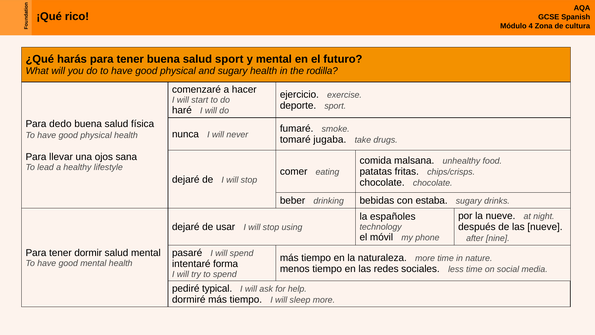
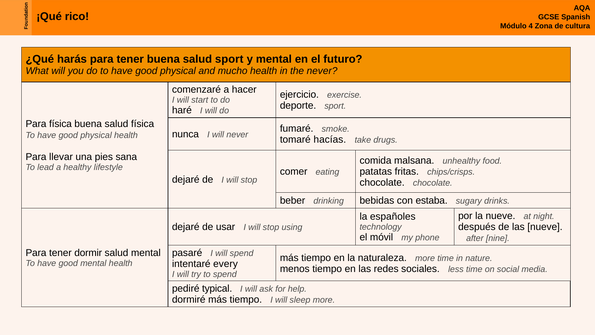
and sugary: sugary -> mucho (233, 71)
the rodilla: rodilla -> never (322, 71)
Para dedo: dedo -> física (60, 124)
jugaba: jugaba -> hacías (330, 140)
ojos: ojos -> pies (104, 157)
forma: forma -> every (225, 264)
